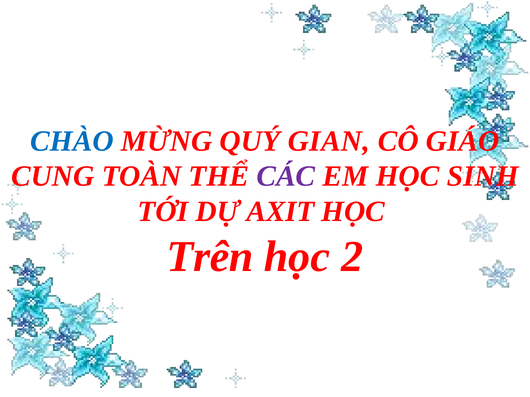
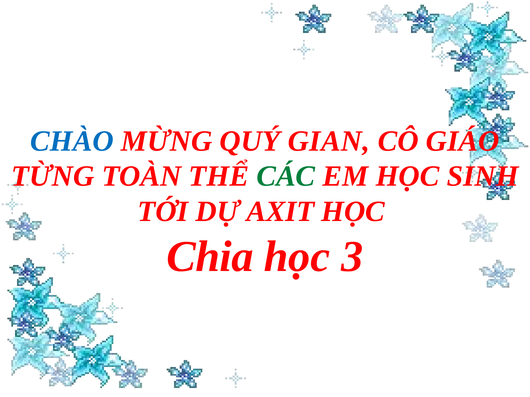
CUNG: CUNG -> TỪNG (53, 176)
CÁC colour: purple -> green (286, 176)
Trên: Trên -> Chia (210, 257)
2: 2 -> 3 (352, 257)
